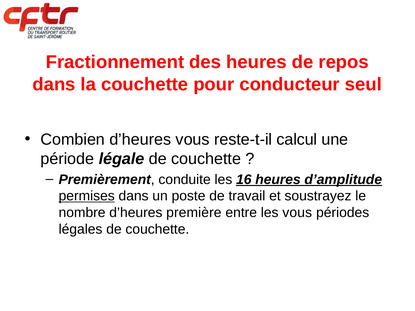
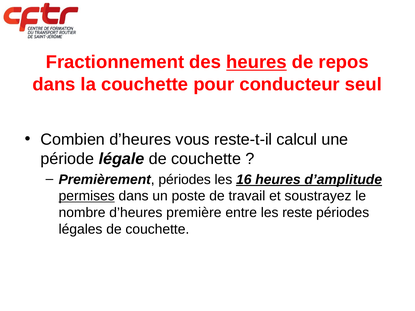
heures underline: none -> present (256, 62)
Premièrement conduite: conduite -> périodes (185, 180)
les vous: vous -> reste (297, 213)
